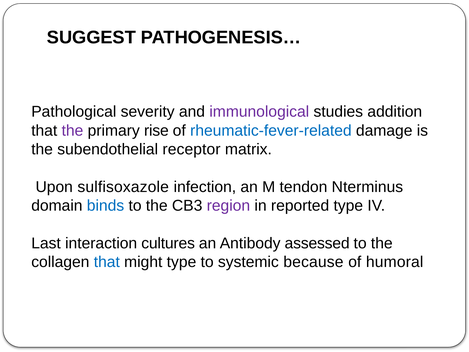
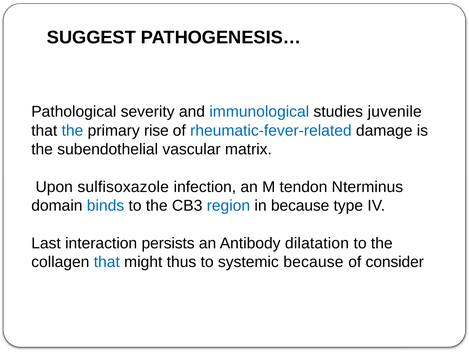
immunological colour: purple -> blue (259, 112)
addition: addition -> juvenile (395, 112)
the colour: purple -> blue (72, 130)
receptor: receptor -> vascular (192, 149)
region colour: purple -> blue (228, 205)
in reported: reported -> because (300, 205)
cultures: cultures -> persists (168, 243)
assessed: assessed -> dilatation (317, 243)
might type: type -> thus (182, 262)
humoral: humoral -> consider (395, 262)
